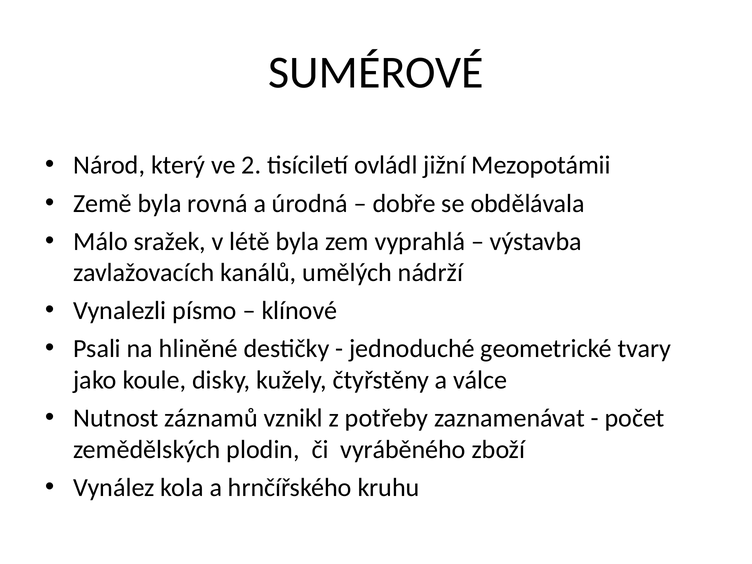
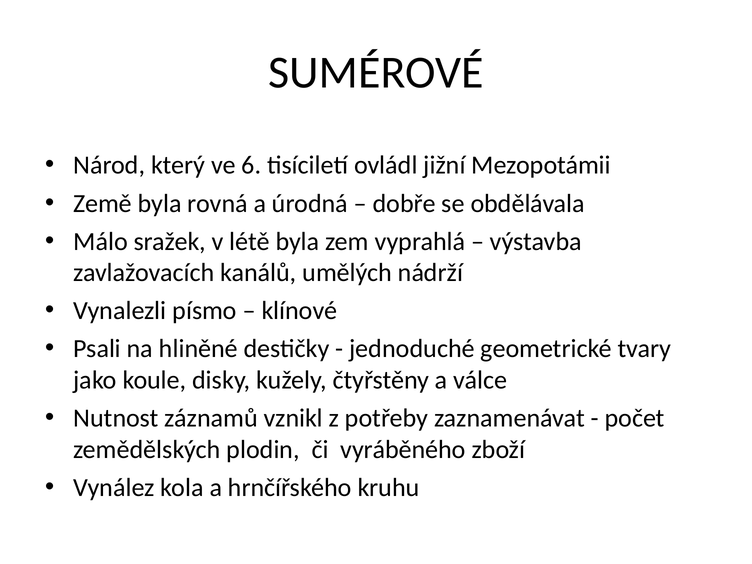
2: 2 -> 6 (251, 165)
